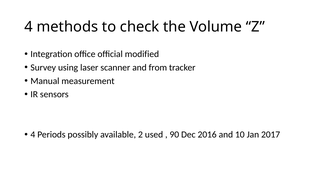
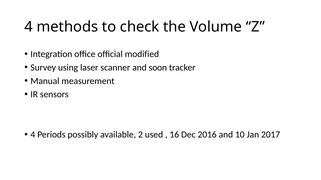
from: from -> soon (158, 68)
90: 90 -> 16 (174, 135)
